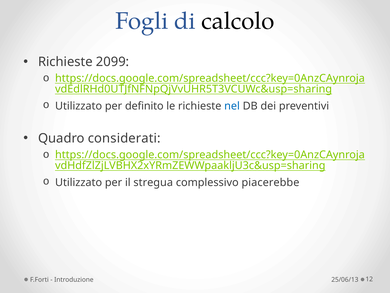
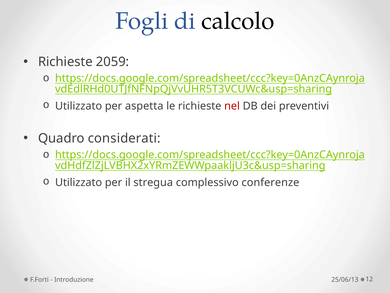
2099: 2099 -> 2059 (113, 62)
definito: definito -> aspetta (144, 106)
nel colour: blue -> red (232, 106)
piacerebbe: piacerebbe -> conferenze (270, 182)
